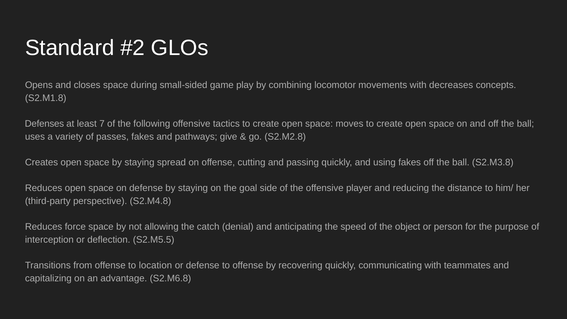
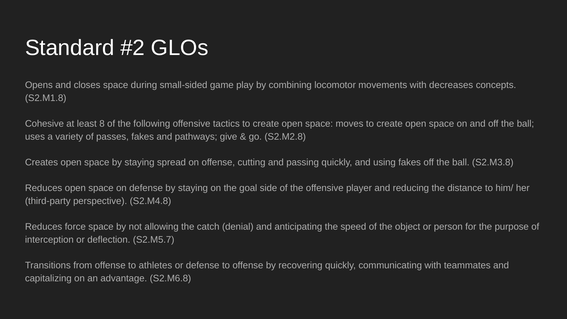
Defenses: Defenses -> Cohesive (44, 124)
7: 7 -> 8 (102, 124)
S2.M5.5: S2.M5.5 -> S2.M5.7 (154, 240)
location: location -> athletes (155, 265)
